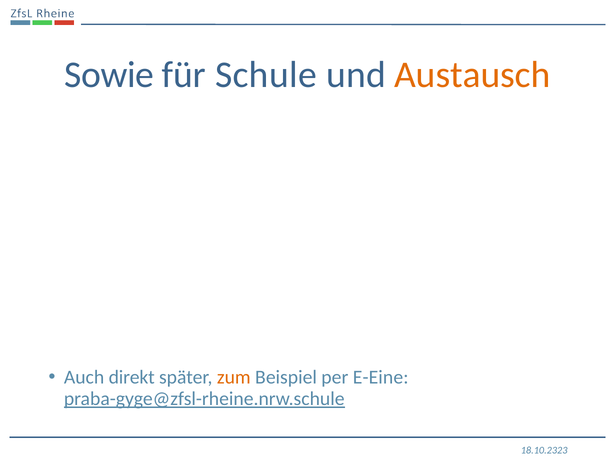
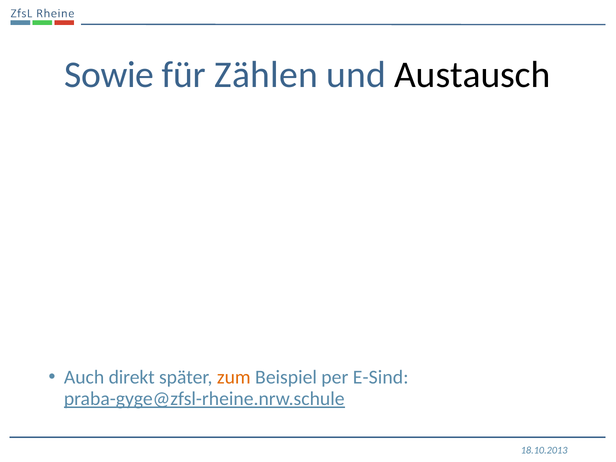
Schule: Schule -> Zählen (266, 75)
Austausch colour: orange -> black (472, 75)
E-Eine: E-Eine -> E-Sind (381, 377)
18.10.2323: 18.10.2323 -> 18.10.2013 (544, 450)
